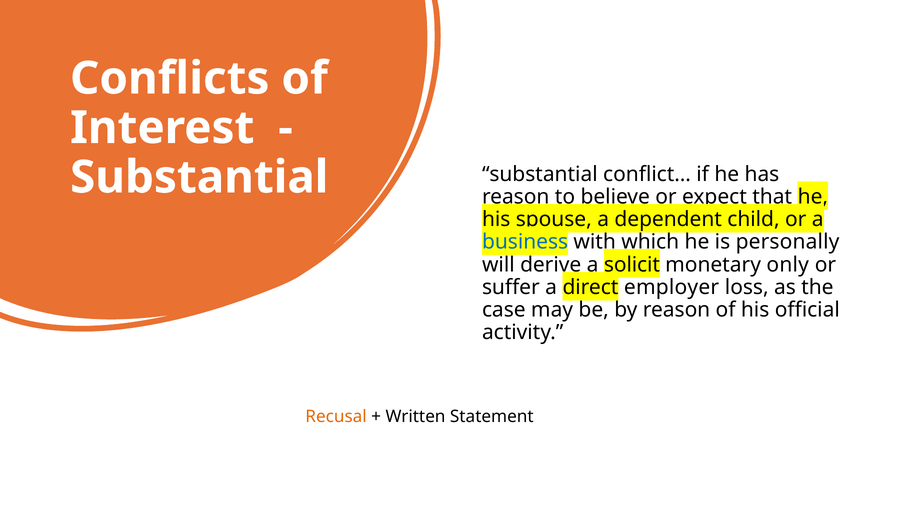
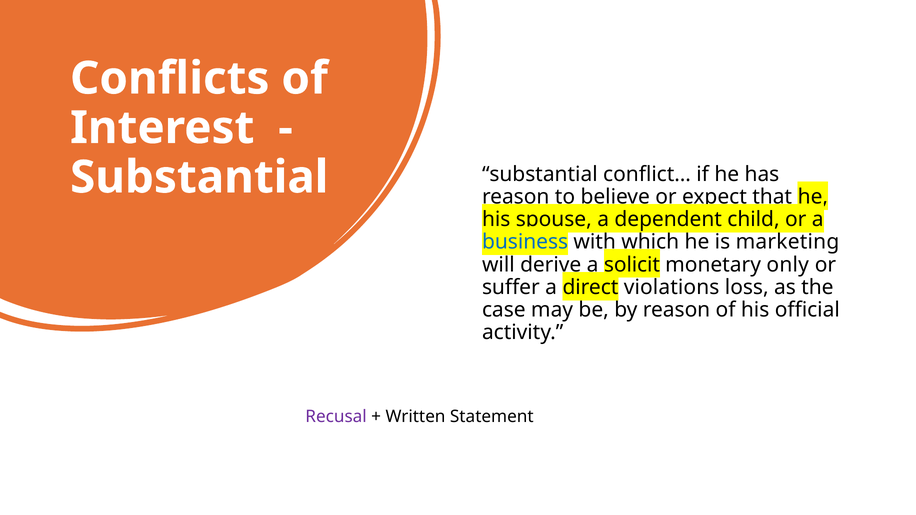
personally: personally -> marketing (787, 242)
employer: employer -> violations (672, 287)
Recusal colour: orange -> purple (336, 417)
